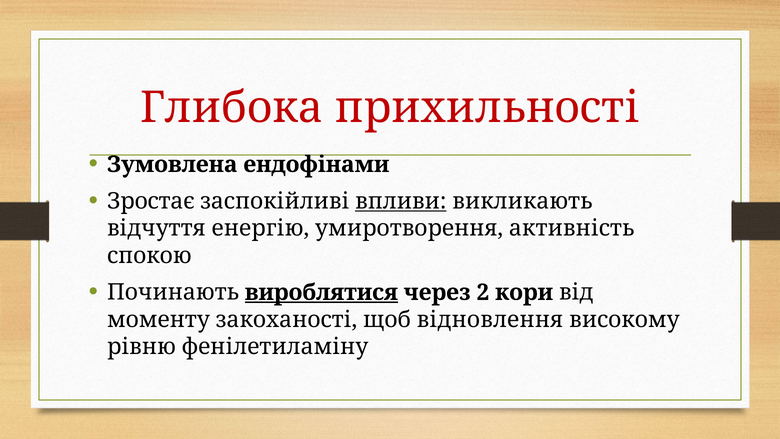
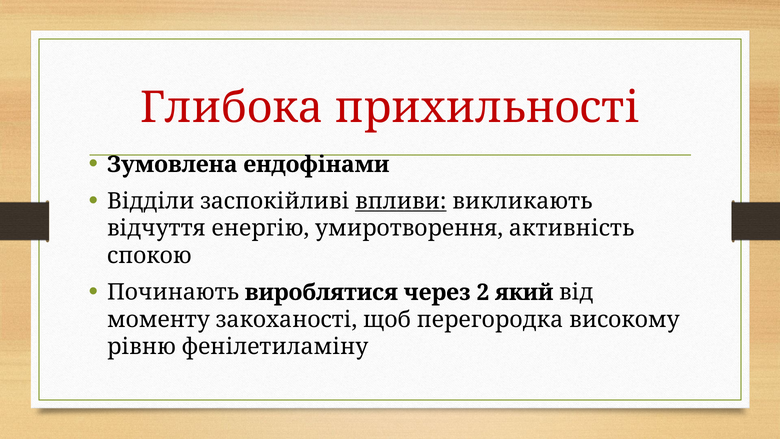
Зростає: Зростає -> Відділи (151, 201)
вироблятися underline: present -> none (321, 292)
кори: кори -> який (524, 292)
відновлення: відновлення -> перегородка (490, 319)
